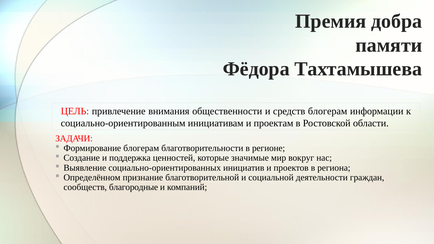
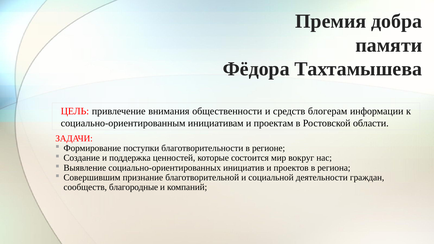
Формирование блогерам: блогерам -> поступки (141, 148)
значимые: значимые -> состоится (250, 158)
Определённом: Определённом -> Совершившим (92, 178)
